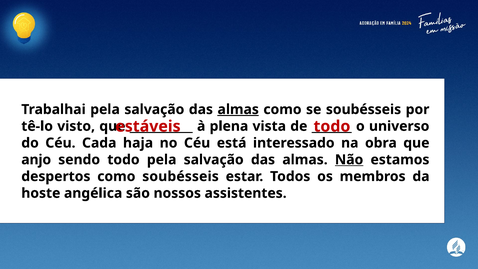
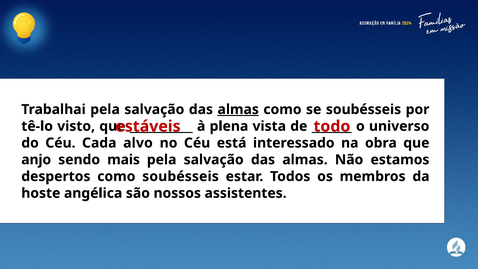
haja: haja -> alvo (138, 143)
sendo todo: todo -> mais (124, 160)
Não underline: present -> none (349, 160)
